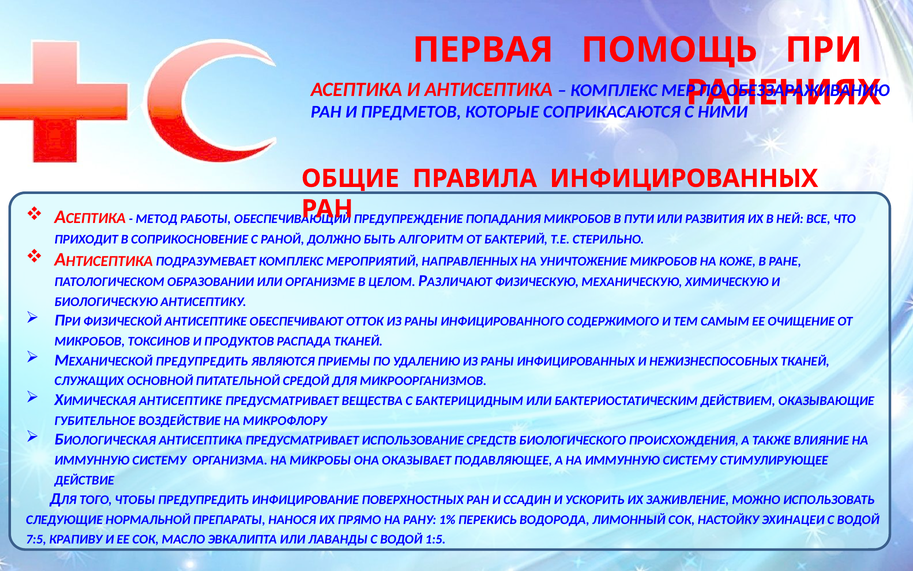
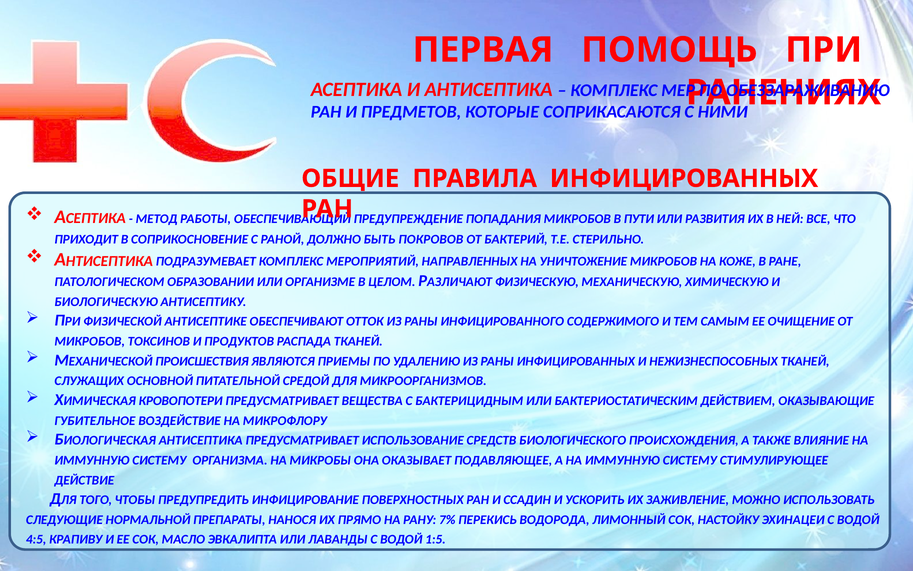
АЛГОРИТМ: АЛГОРИТМ -> ПОКРОВОВ (431, 239)
МЕХАНИЧЕСКОЙ ПРЕДУПРЕДИТЬ: ПРЕДУПРЕДИТЬ -> ПРОИСШЕСТВИЯ (202, 361)
ХИМИЧЕСКАЯ АНТИСЕПТИКЕ: АНТИСЕПТИКЕ -> КРОВОПОТЕРИ (181, 401)
1%: 1% -> 7% (447, 519)
7:5: 7:5 -> 4:5 (36, 539)
